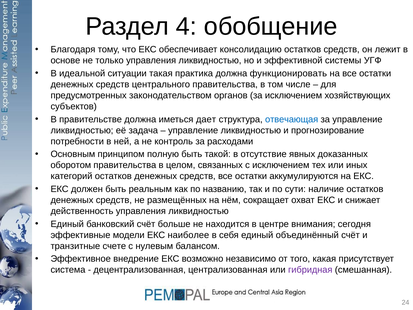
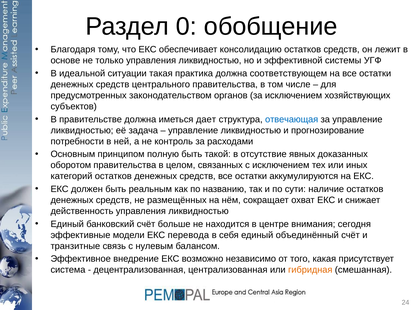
4: 4 -> 0 (186, 26)
функционировать: функционировать -> соответствующем (288, 73)
наиболее: наиболее -> перевода (188, 235)
счете: счете -> связь (114, 246)
гибридная colour: purple -> orange (310, 270)
